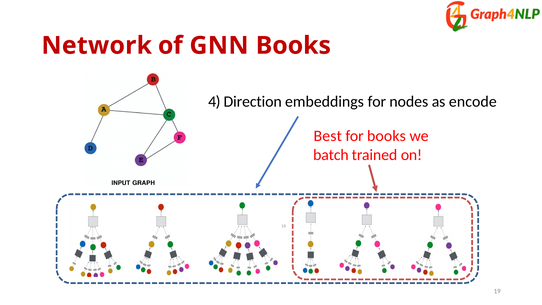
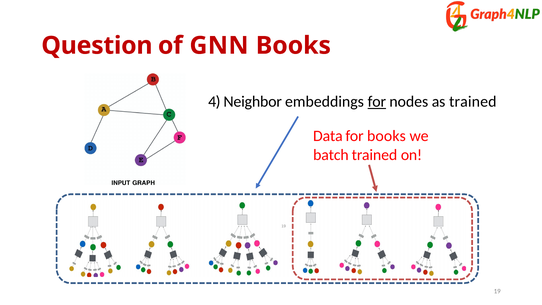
Network: Network -> Question (97, 46)
Direction: Direction -> Neighbor (253, 102)
for underline: none -> present (377, 102)
as encode: encode -> trained (473, 102)
Best: Best -> Data (328, 136)
